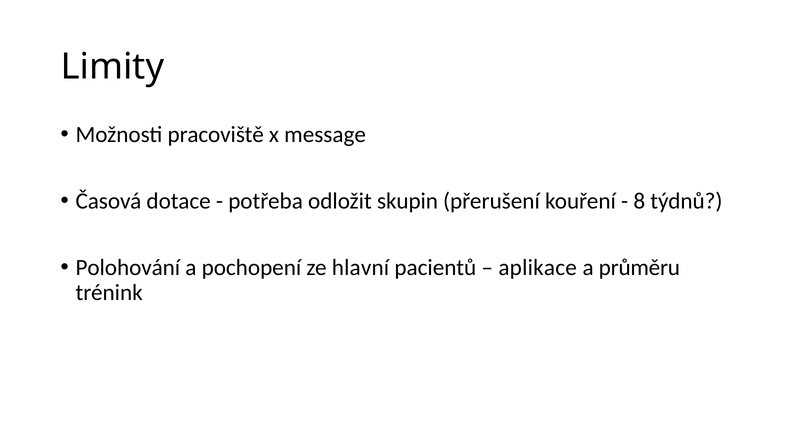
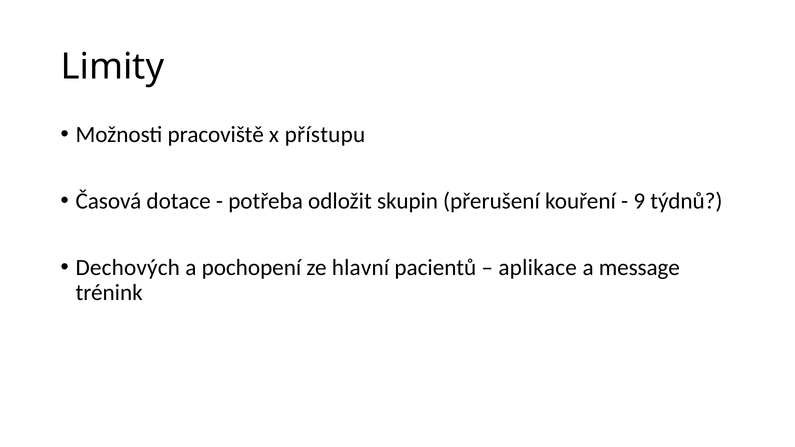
message: message -> přístupu (325, 134)
8: 8 -> 9 (639, 201)
Polohování: Polohování -> Dechových (128, 268)
průměru: průměru -> message (639, 268)
